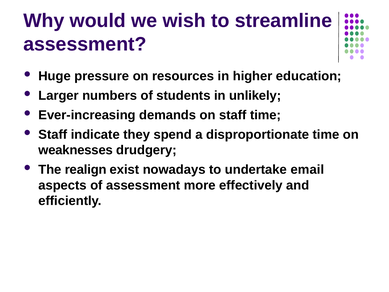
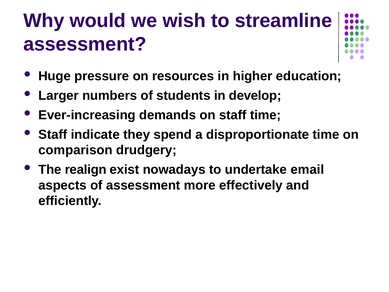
unlikely: unlikely -> develop (255, 96)
weaknesses: weaknesses -> comparison (75, 150)
